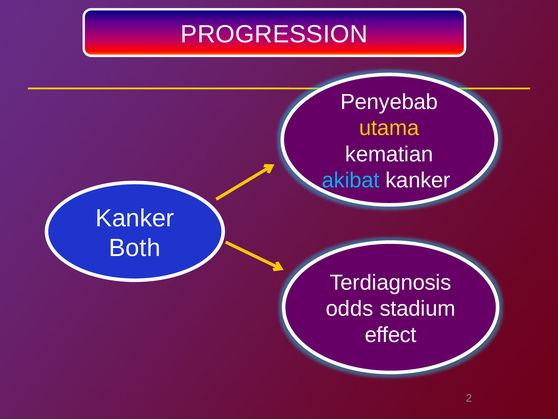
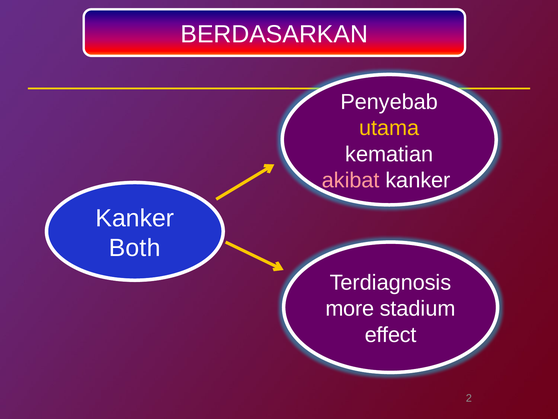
PROGRESSION: PROGRESSION -> BERDASARKAN (274, 34)
akibat colour: light blue -> pink (351, 180)
odds: odds -> more (350, 308)
